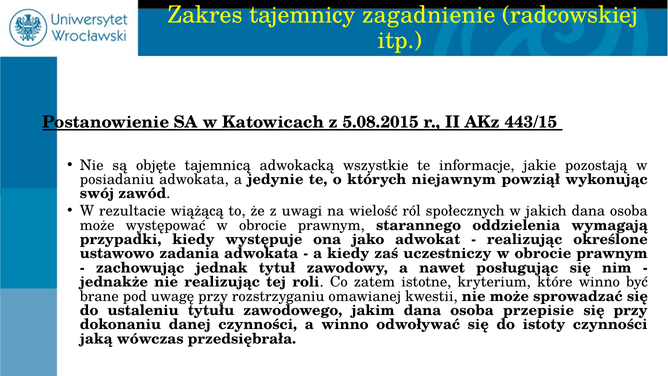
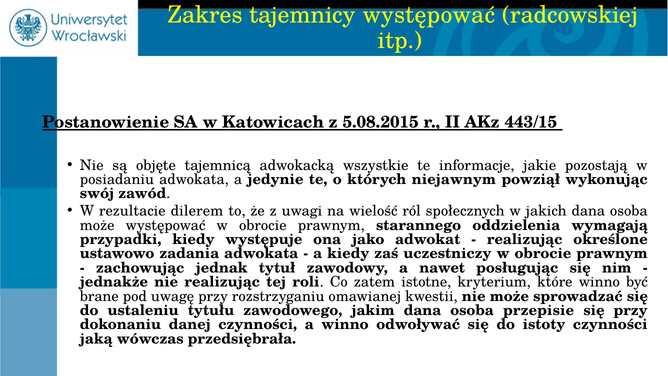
tajemnicy zagadnienie: zagadnienie -> występować (429, 15)
wiążącą: wiążącą -> dilerem (197, 211)
